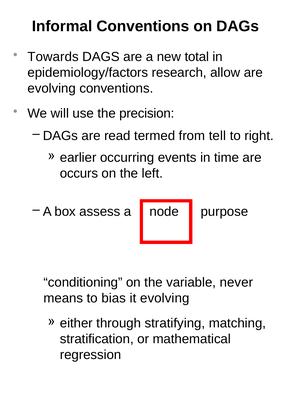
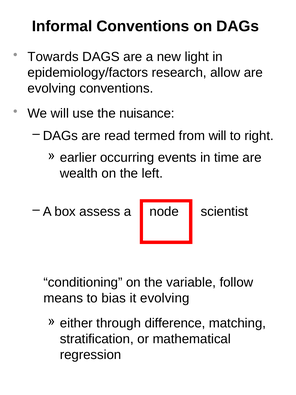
total: total -> light (197, 57)
precision: precision -> nuisance (147, 113)
from tell: tell -> will (218, 136)
occurs: occurs -> wealth (79, 173)
purpose: purpose -> scientist (224, 211)
never: never -> follow (236, 282)
stratifying: stratifying -> difference (175, 323)
